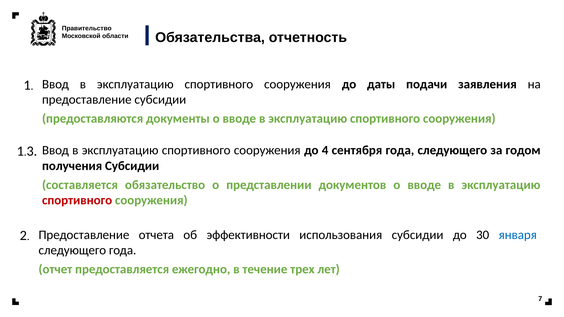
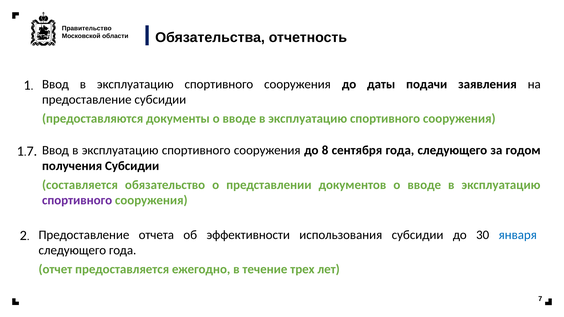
4: 4 -> 8 (325, 150)
3: 3 -> 7 (32, 151)
спортивного colour: red -> purple (77, 200)
